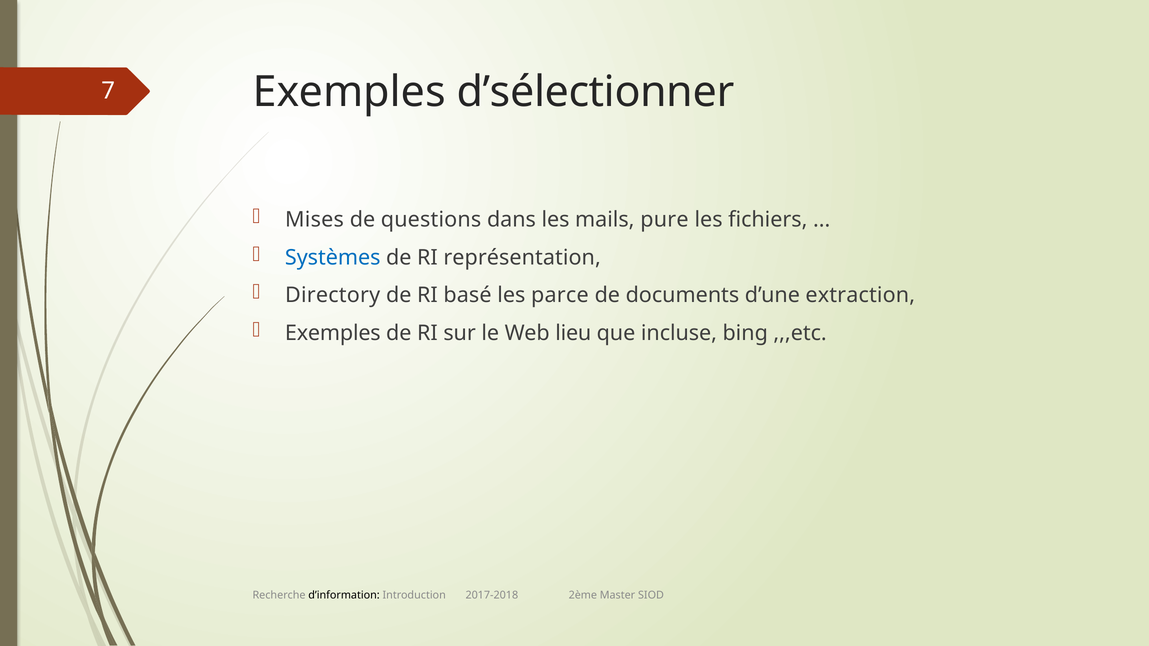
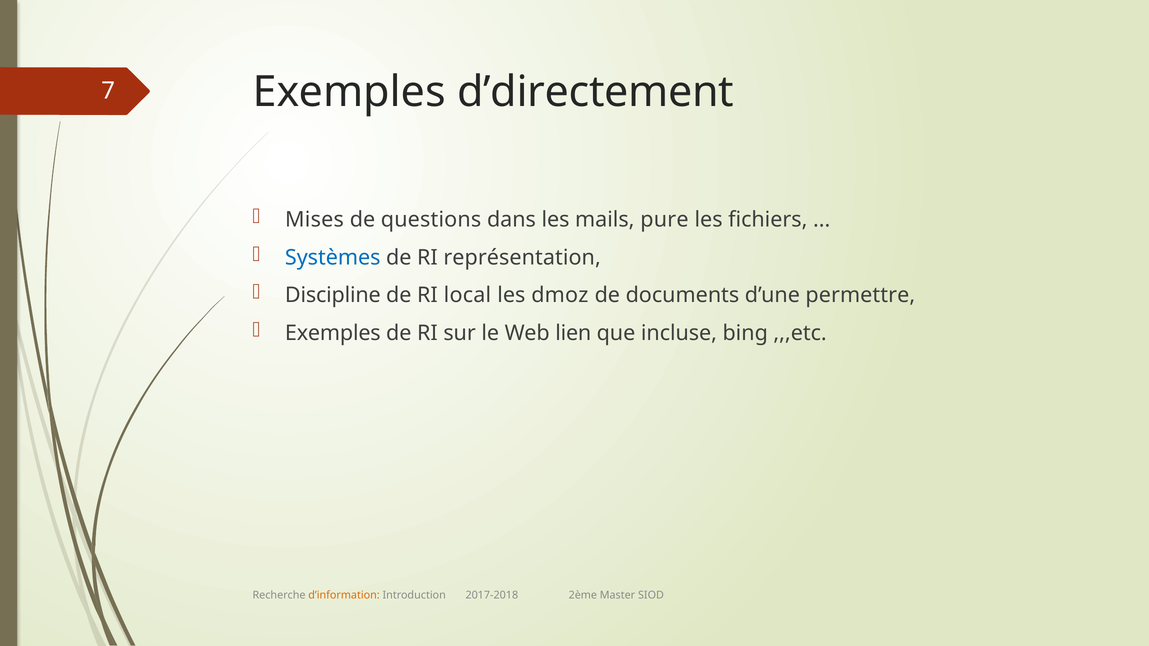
d’sélectionner: d’sélectionner -> d’directement (595, 92)
Directory: Directory -> Discipline (333, 295)
basé: basé -> local (467, 295)
parce: parce -> dmoz (560, 295)
extraction: extraction -> permettre (860, 295)
lieu: lieu -> lien (573, 333)
d’information colour: black -> orange (344, 595)
